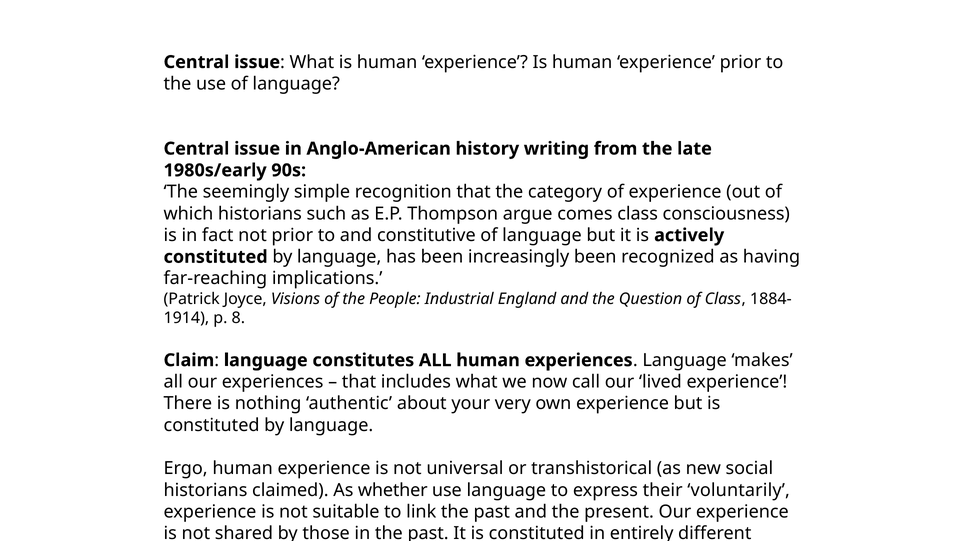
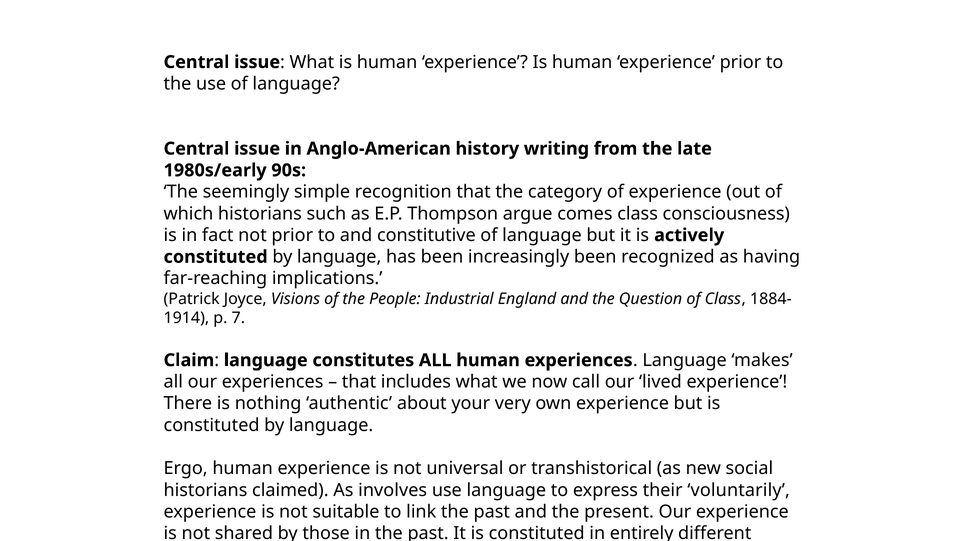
8: 8 -> 7 (238, 318)
whether: whether -> involves (393, 491)
